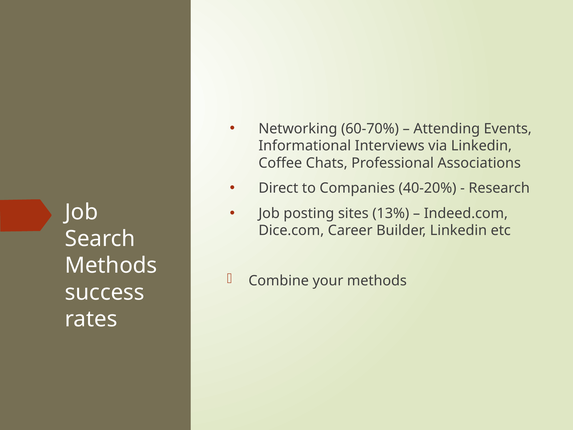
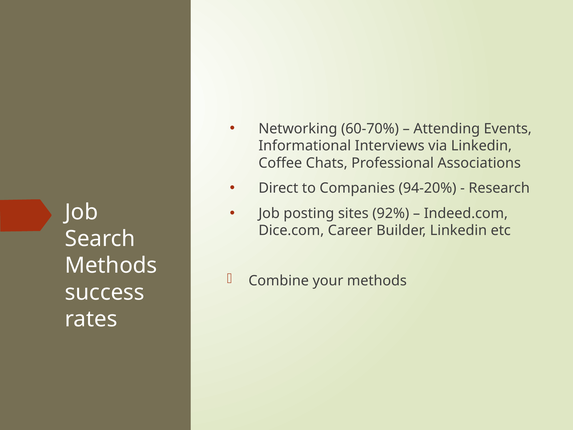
40-20%: 40-20% -> 94-20% (428, 188)
13%: 13% -> 92% (391, 213)
